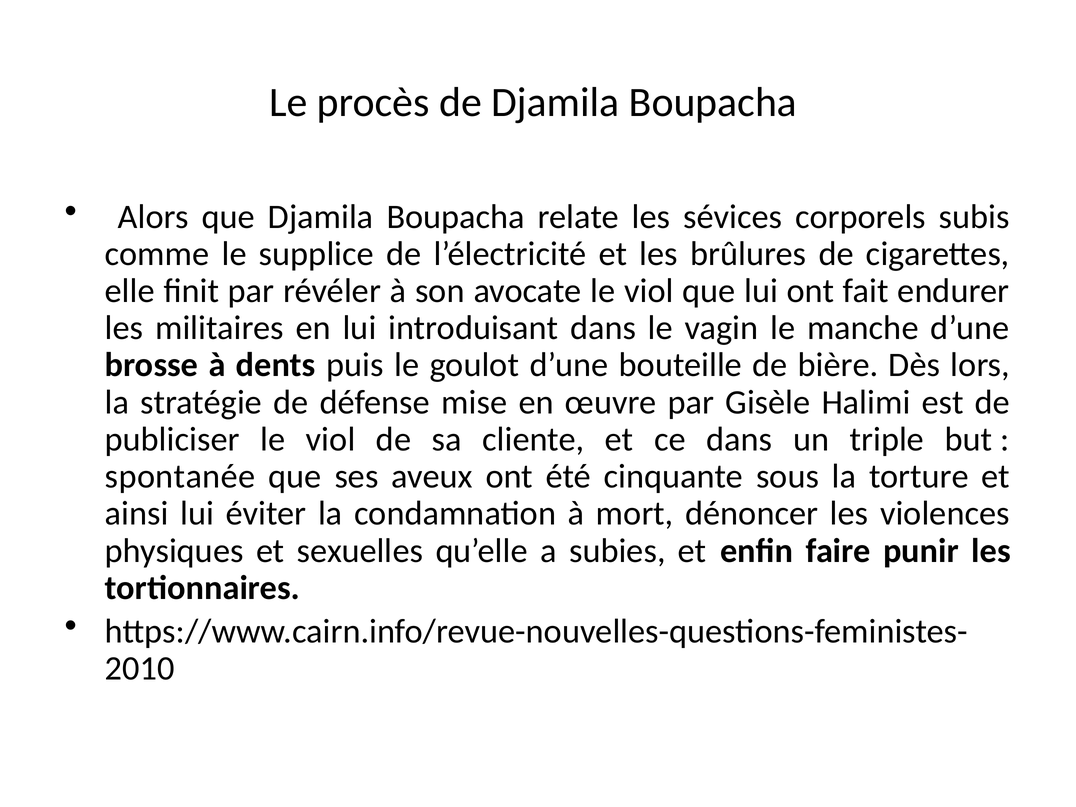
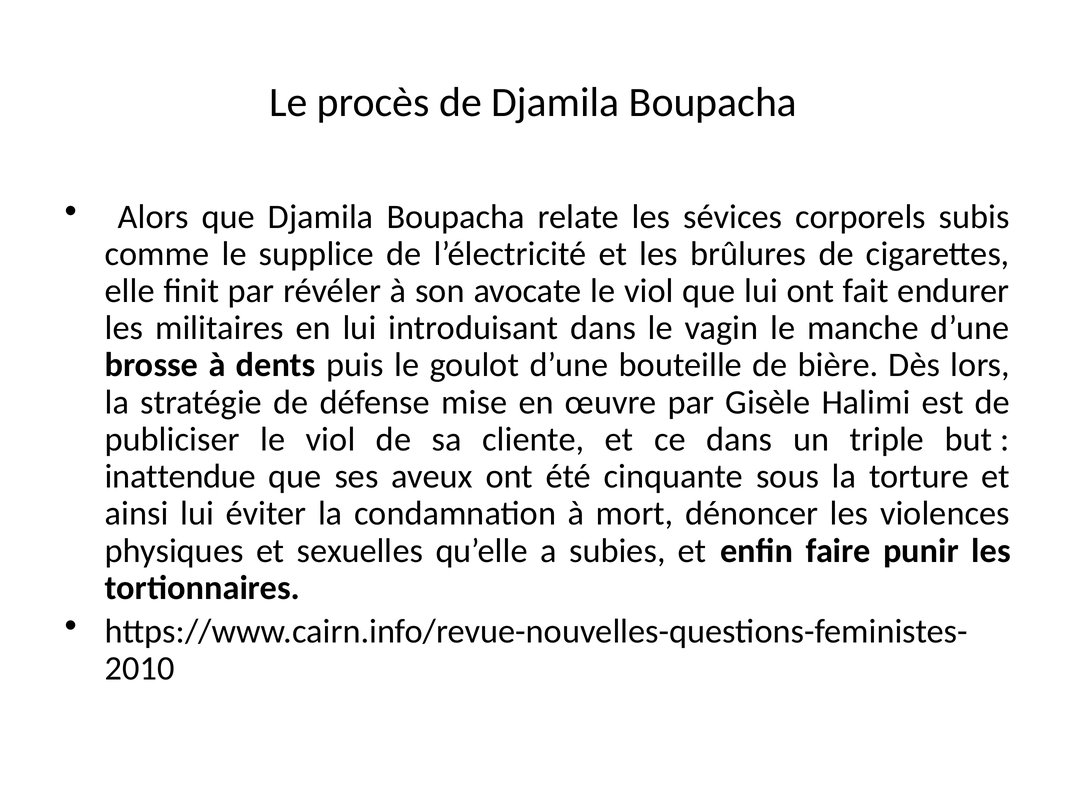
spontanée: spontanée -> inattendue (180, 476)
